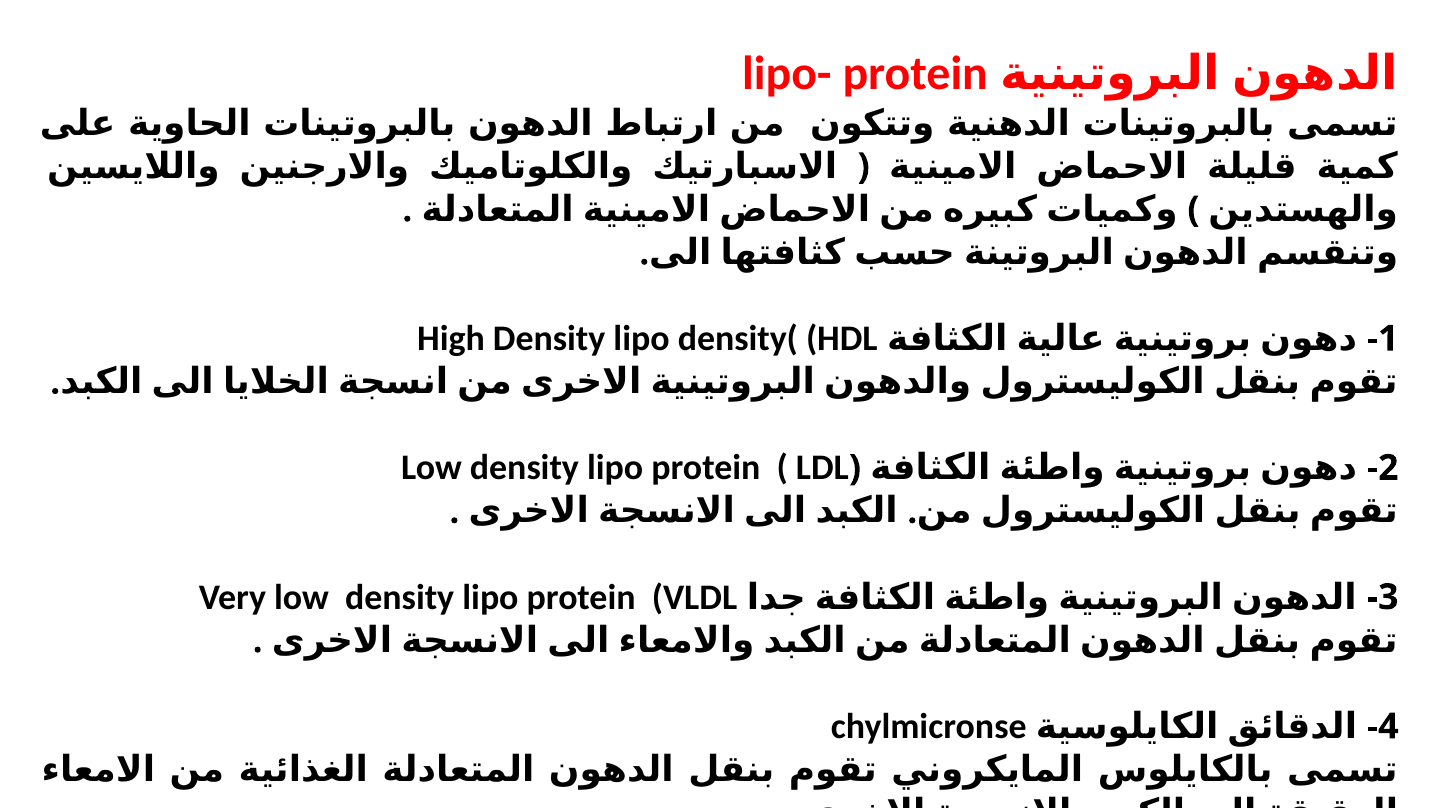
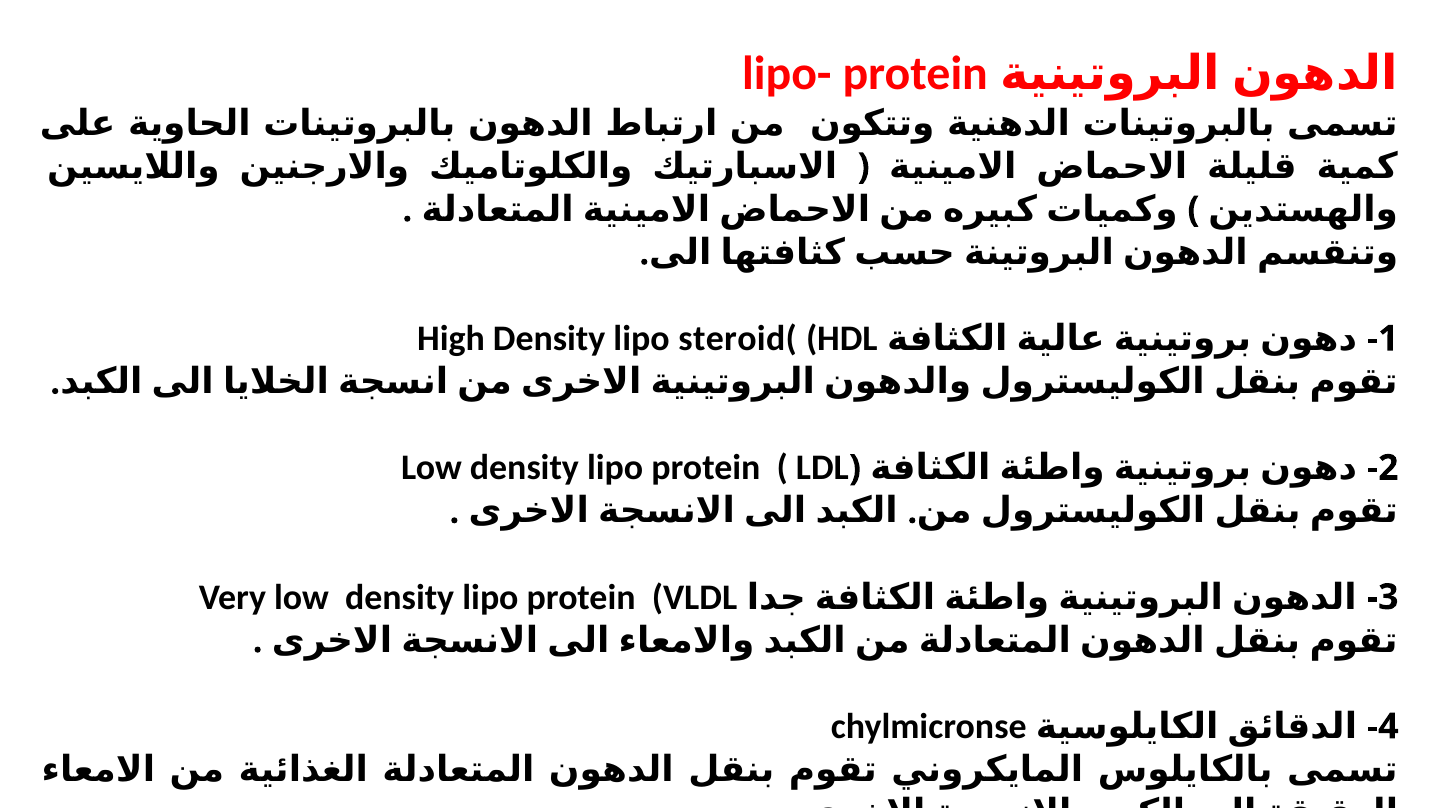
density(: density( -> steroid( (738, 339)
